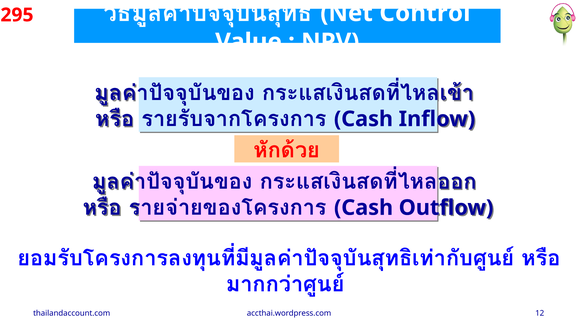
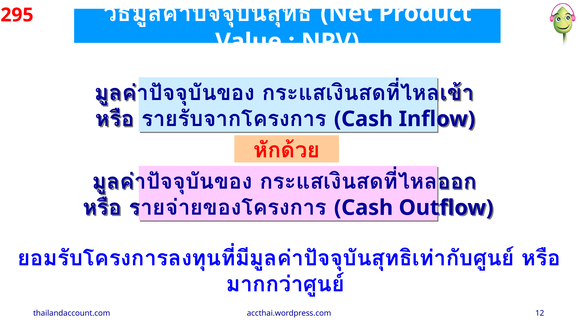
Control: Control -> Product (425, 13)
